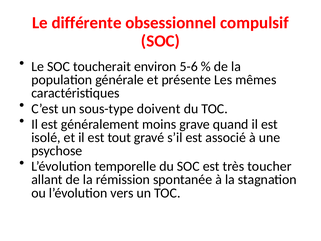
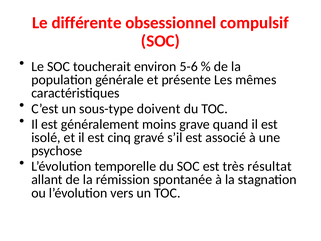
tout: tout -> cinq (119, 137)
toucher: toucher -> résultat (269, 166)
